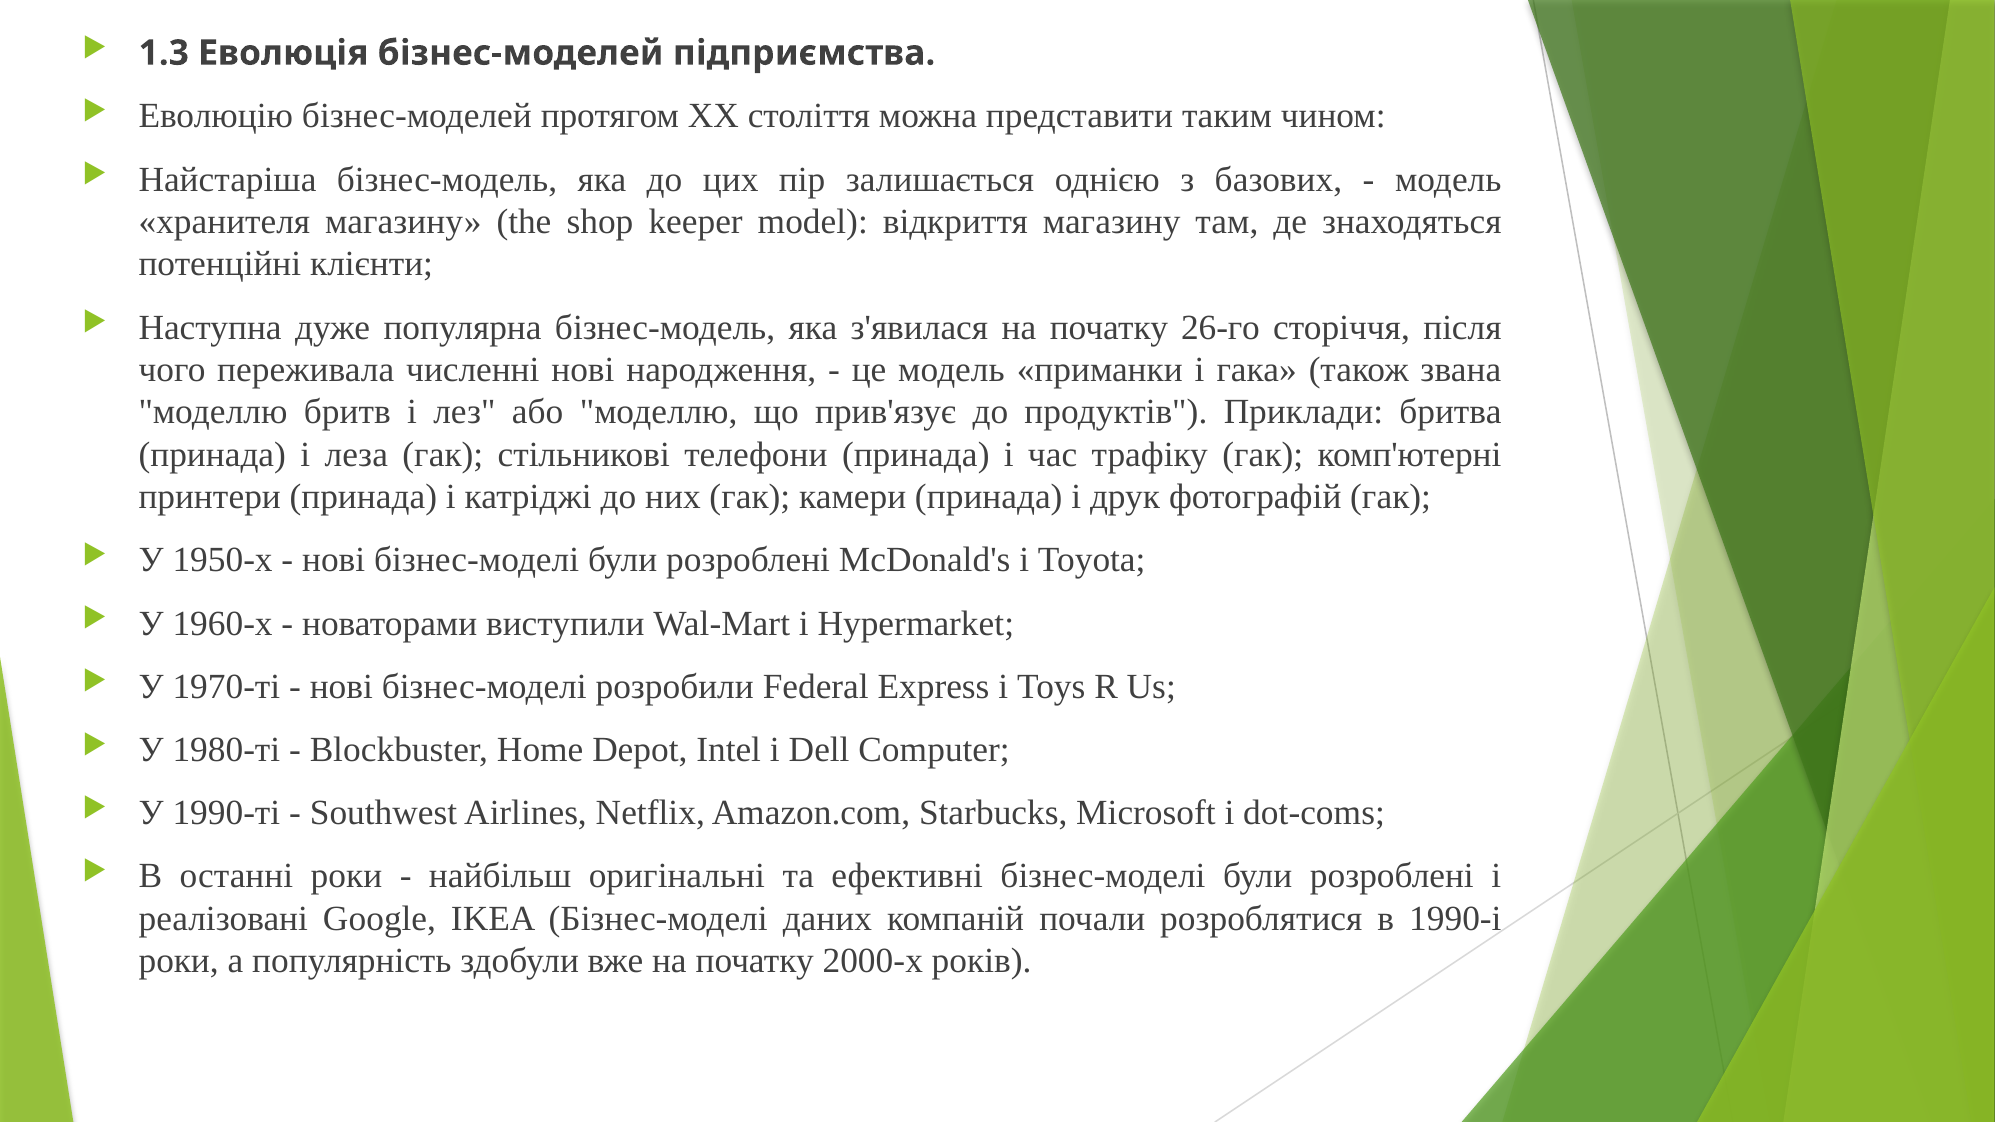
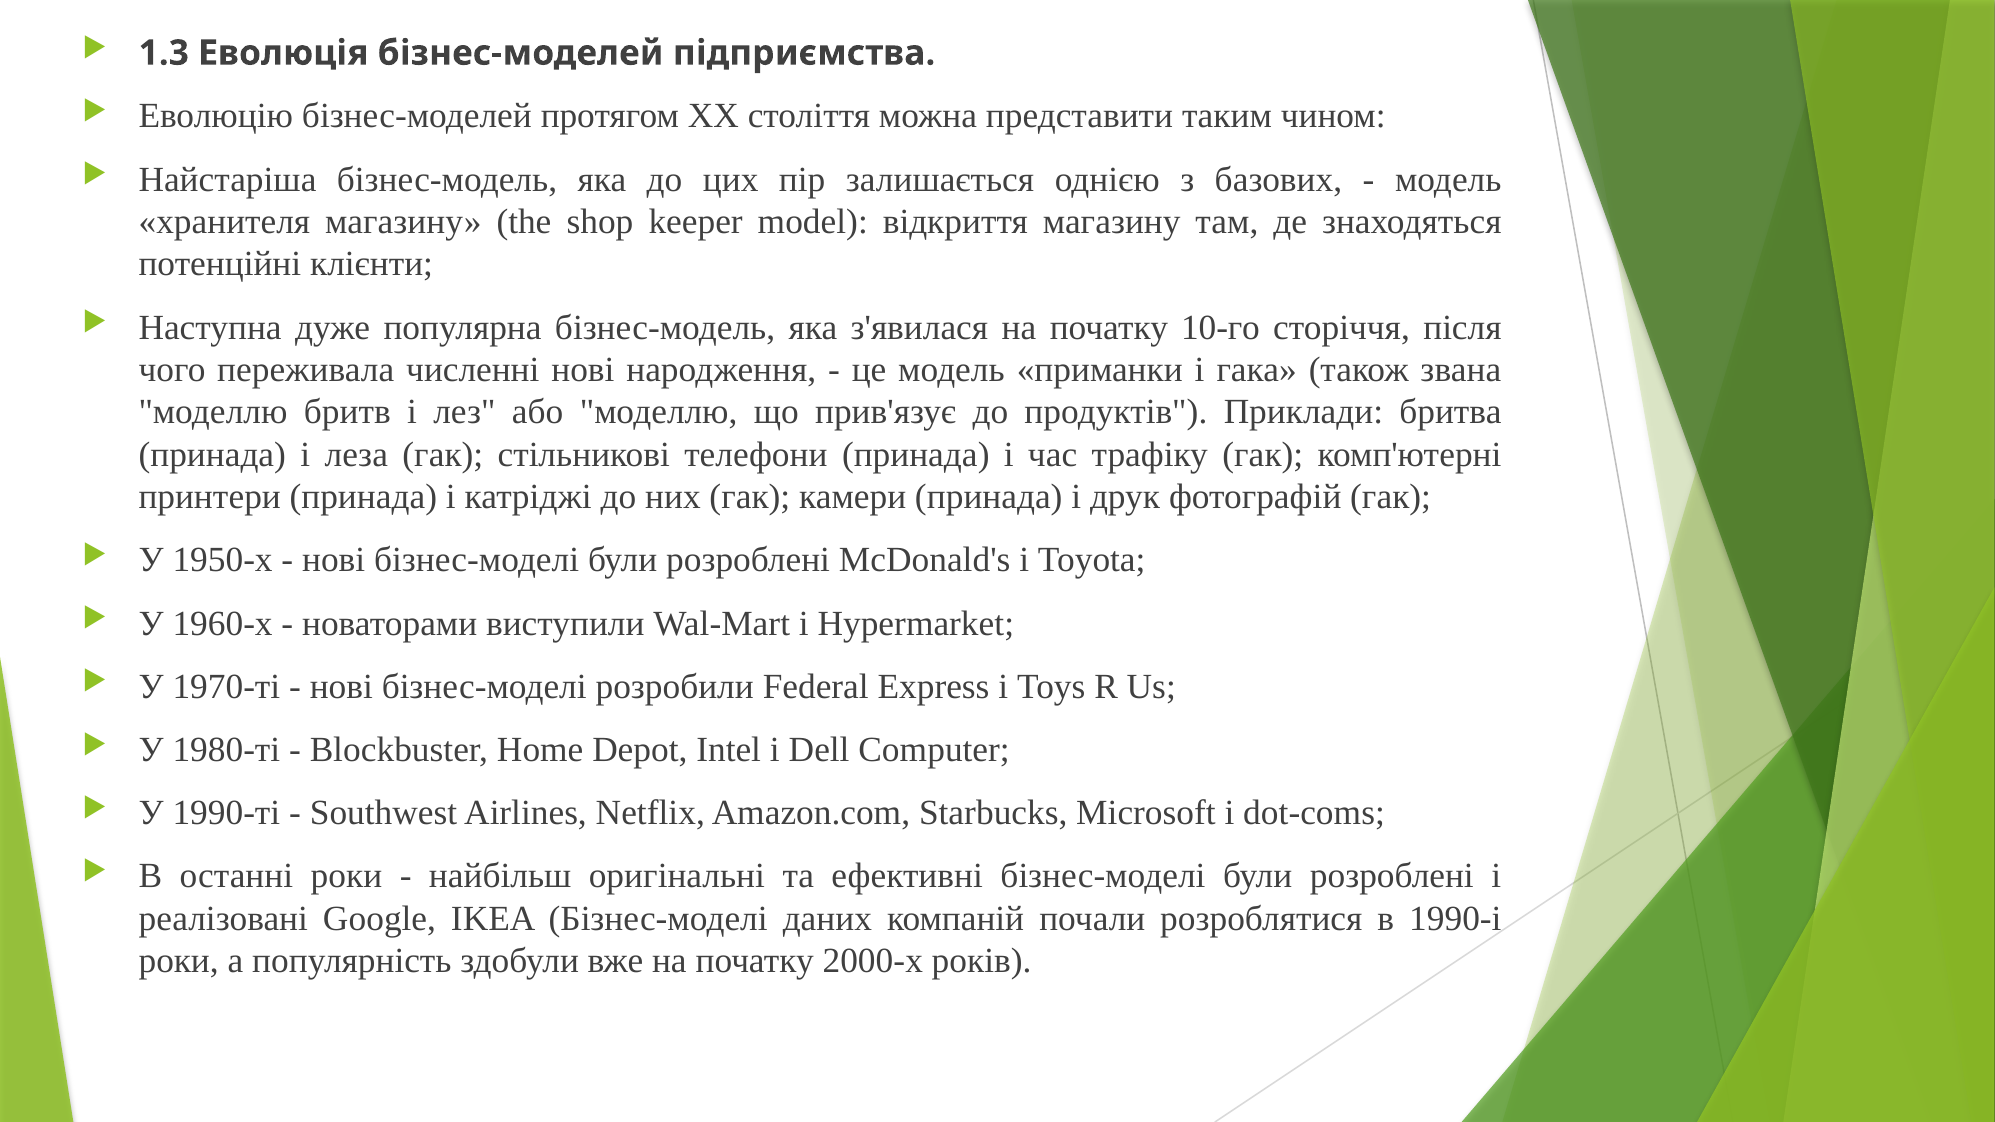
26-го: 26-го -> 10-го (1221, 328)
